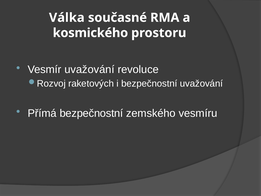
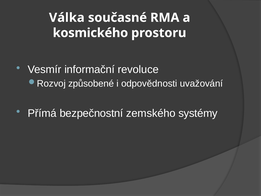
Vesmír uvažování: uvažování -> informační (90, 69)
raketových: raketových -> způsobené (91, 83)
i bezpečnostní: bezpečnostní -> odpovědnosti (149, 83)
vesmíru: vesmíru -> systémy (198, 113)
